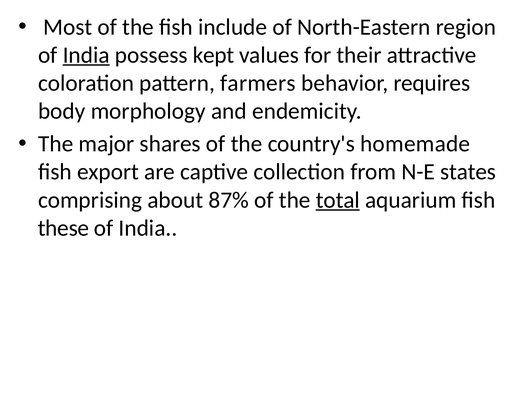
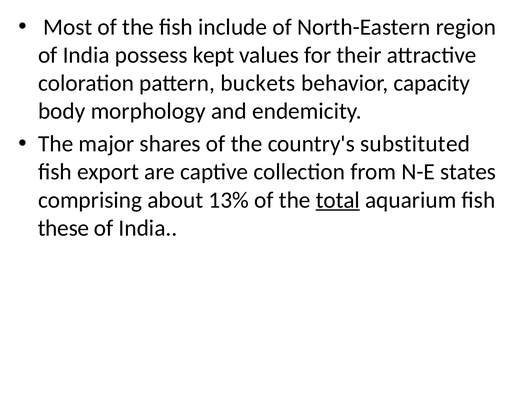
India underline: present -> none (86, 55)
farmers: farmers -> buckets (258, 83)
requires: requires -> capacity (432, 83)
homemade: homemade -> substituted (415, 144)
87%: 87% -> 13% (229, 200)
